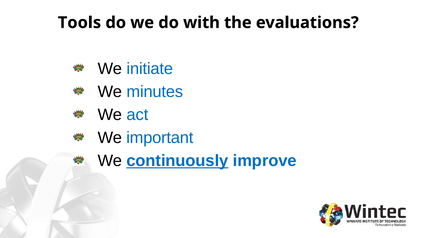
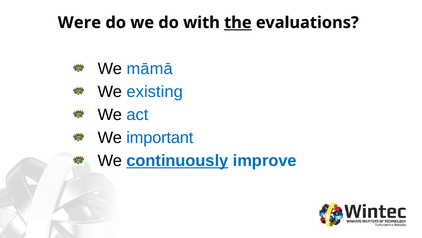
Tools: Tools -> Were (79, 23)
the underline: none -> present (238, 23)
initiate: initiate -> māmā (150, 68)
minutes: minutes -> existing (155, 91)
